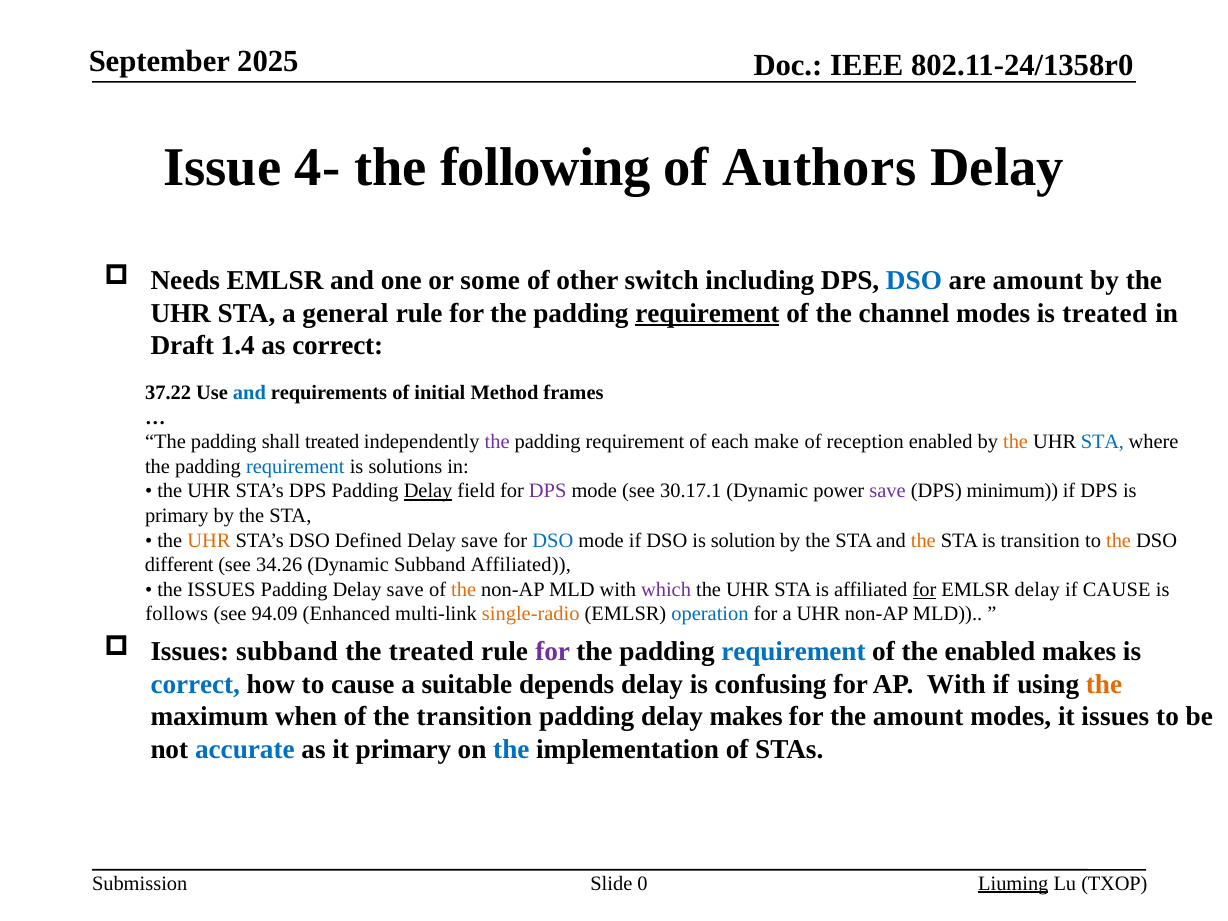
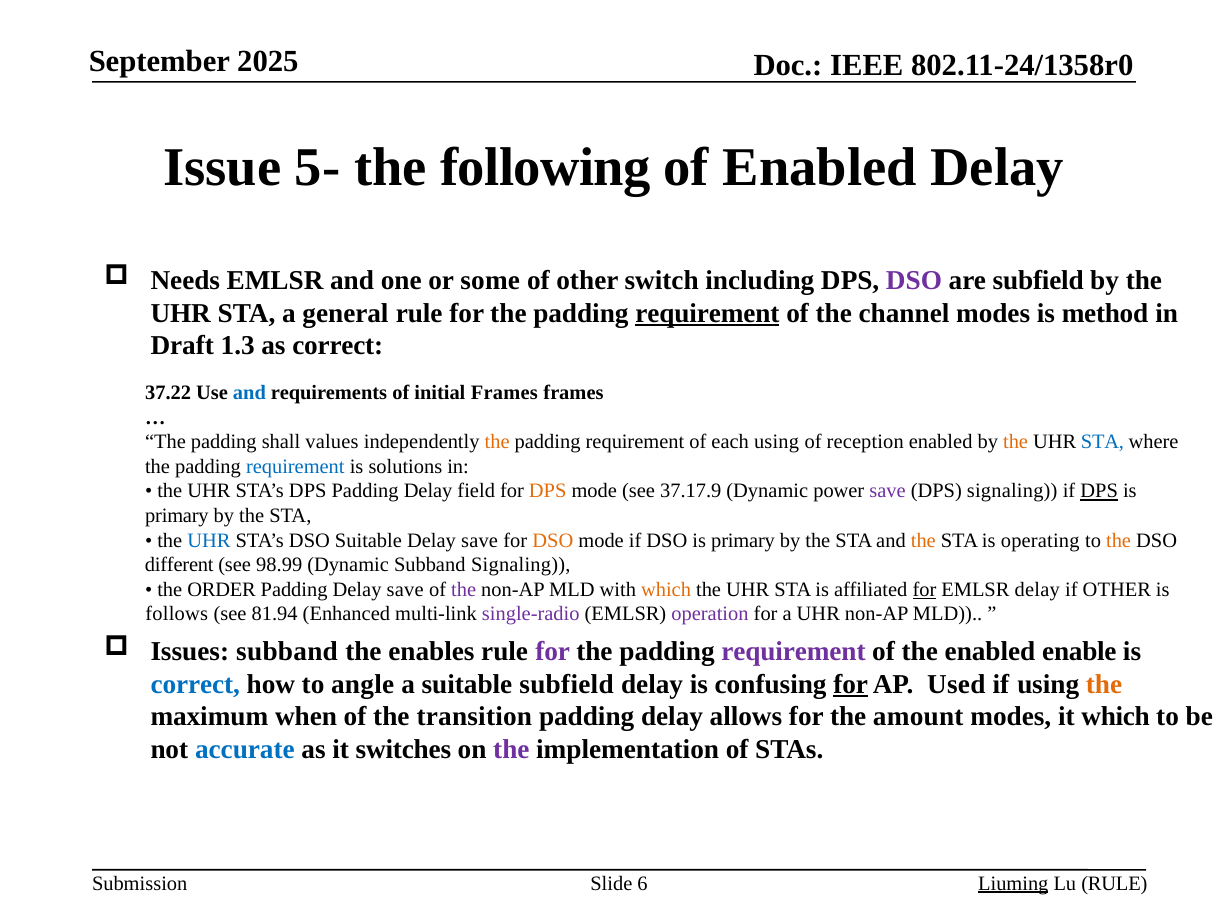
4-: 4- -> 5- (318, 167)
of Authors: Authors -> Enabled (820, 167)
DSO colour: blue -> purple (914, 280)
are amount: amount -> subfield (1038, 280)
is treated: treated -> method (1105, 313)
1.4: 1.4 -> 1.3 (238, 346)
initial Method: Method -> Frames (504, 393)
shall treated: treated -> values (332, 442)
the colour: purple -> orange (497, 442)
each make: make -> using (777, 442)
Delay underline: present -> none (428, 491)
DPS colour: purple -> orange (548, 491)
30.17.1: 30.17.1 -> 37.17.9 (691, 491)
DPS minimum: minimum -> signaling (1012, 491)
DPS underline: none -> present (1099, 491)
UHR colour: orange -> blue (209, 540)
DSO Defined: Defined -> Suitable (368, 540)
DSO colour: blue -> orange (553, 540)
DSO is solution: solution -> primary (743, 540)
is transition: transition -> operating (1040, 540)
34.26: 34.26 -> 98.99 (279, 565)
Subband Affiliated: Affiliated -> Signaling (521, 565)
the ISSUES: ISSUES -> ORDER (222, 589)
the colour: orange -> purple (464, 589)
which colour: purple -> orange (666, 589)
if CAUSE: CAUSE -> OTHER (1117, 589)
94.09: 94.09 -> 81.94 (275, 614)
single-radio colour: orange -> purple (531, 614)
operation colour: blue -> purple (710, 614)
the treated: treated -> enables (431, 651)
requirement colour: blue -> purple (793, 651)
enabled makes: makes -> enable (1079, 651)
to cause: cause -> angle (363, 684)
suitable depends: depends -> subfield (567, 684)
for underline: none -> present (851, 684)
AP With: With -> Used (956, 684)
delay makes: makes -> allows (746, 717)
it issues: issues -> which (1116, 717)
it primary: primary -> switches (403, 750)
the colour: blue -> purple (511, 750)
0: 0 -> 6 (643, 883)
Lu TXOP: TXOP -> RULE (1114, 883)
